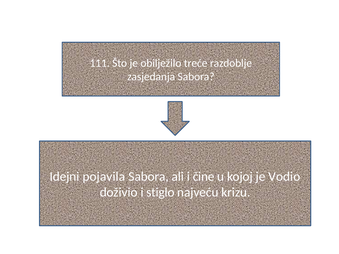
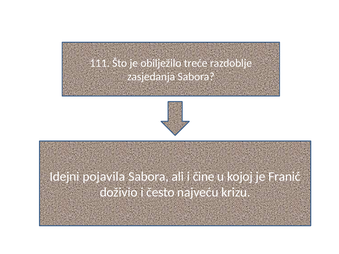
Vodio: Vodio -> Franić (284, 177)
stiglo: stiglo -> često (160, 192)
